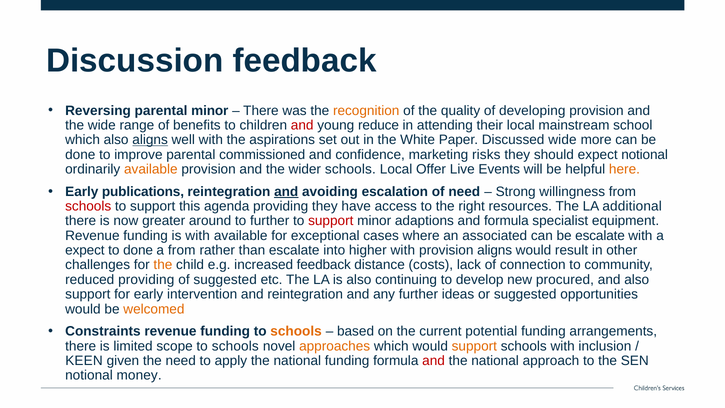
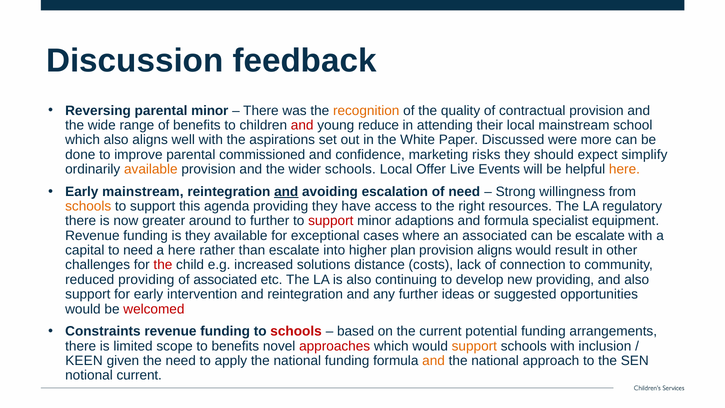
developing: developing -> contractual (532, 110)
aligns underline: present -> none (150, 140)
Discussed wide: wide -> were (563, 140)
expect notional: notional -> simplify (644, 155)
Early publications: publications -> mainstream (143, 191)
schools colour: red -> orange (88, 206)
additional: additional -> regulatory (632, 206)
is with: with -> they (198, 236)
expect: expect -> capital (85, 250)
to done: done -> need (138, 250)
a from: from -> here (182, 250)
higher with: with -> plan (403, 250)
the colour: orange -> red (163, 265)
increased feedback: feedback -> solutions (324, 265)
of suggested: suggested -> associated (225, 280)
new procured: procured -> providing (565, 280)
welcomed colour: orange -> red (154, 309)
schools colour: orange -> red (296, 331)
scope to schools: schools -> benefits (235, 346)
approaches colour: orange -> red (335, 346)
and colour: red -> orange (434, 361)
notional money: money -> current (139, 375)
